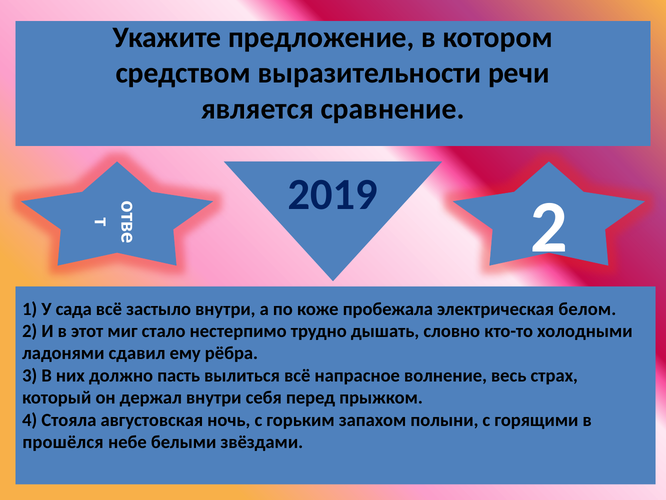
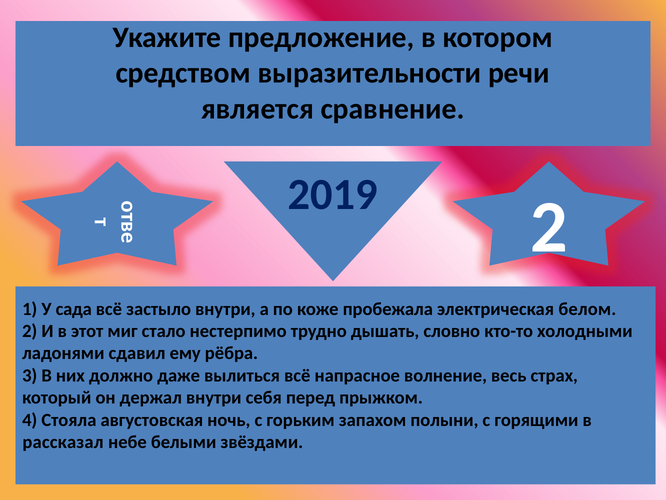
пасть: пасть -> даже (179, 375)
прошёлся: прошёлся -> рассказал (63, 442)
